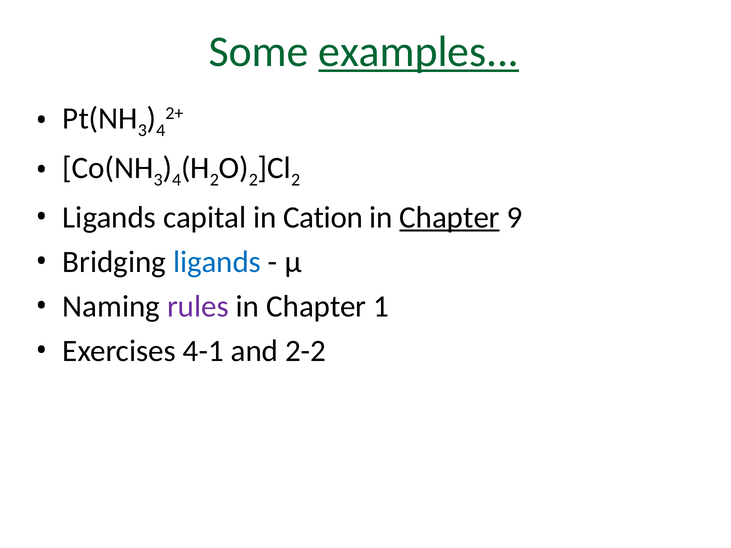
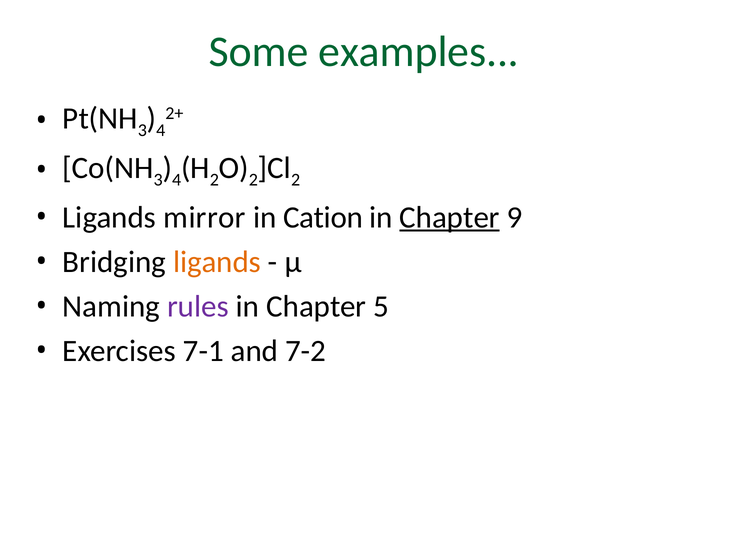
examples underline: present -> none (419, 52)
capital: capital -> mirror (205, 217)
ligands colour: blue -> orange (217, 262)
1: 1 -> 5 (381, 307)
4-1: 4-1 -> 7-1 (203, 351)
2-2: 2-2 -> 7-2 (306, 351)
